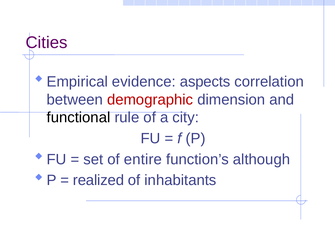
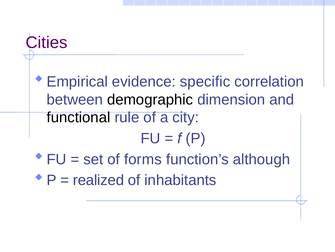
aspects: aspects -> specific (205, 81)
demographic colour: red -> black (150, 99)
entire: entire -> forms (143, 159)
